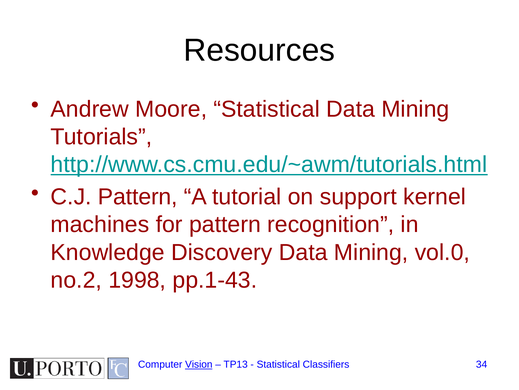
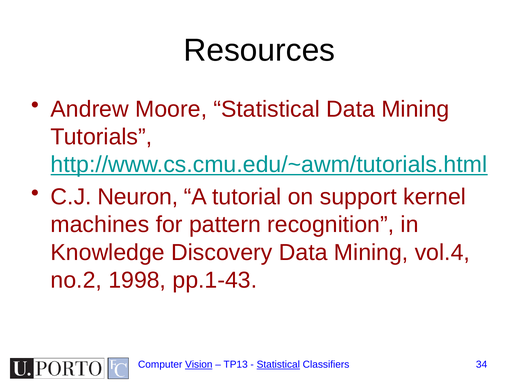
C.J Pattern: Pattern -> Neuron (138, 197)
vol.0: vol.0 -> vol.4 (442, 252)
Statistical underline: none -> present (278, 364)
